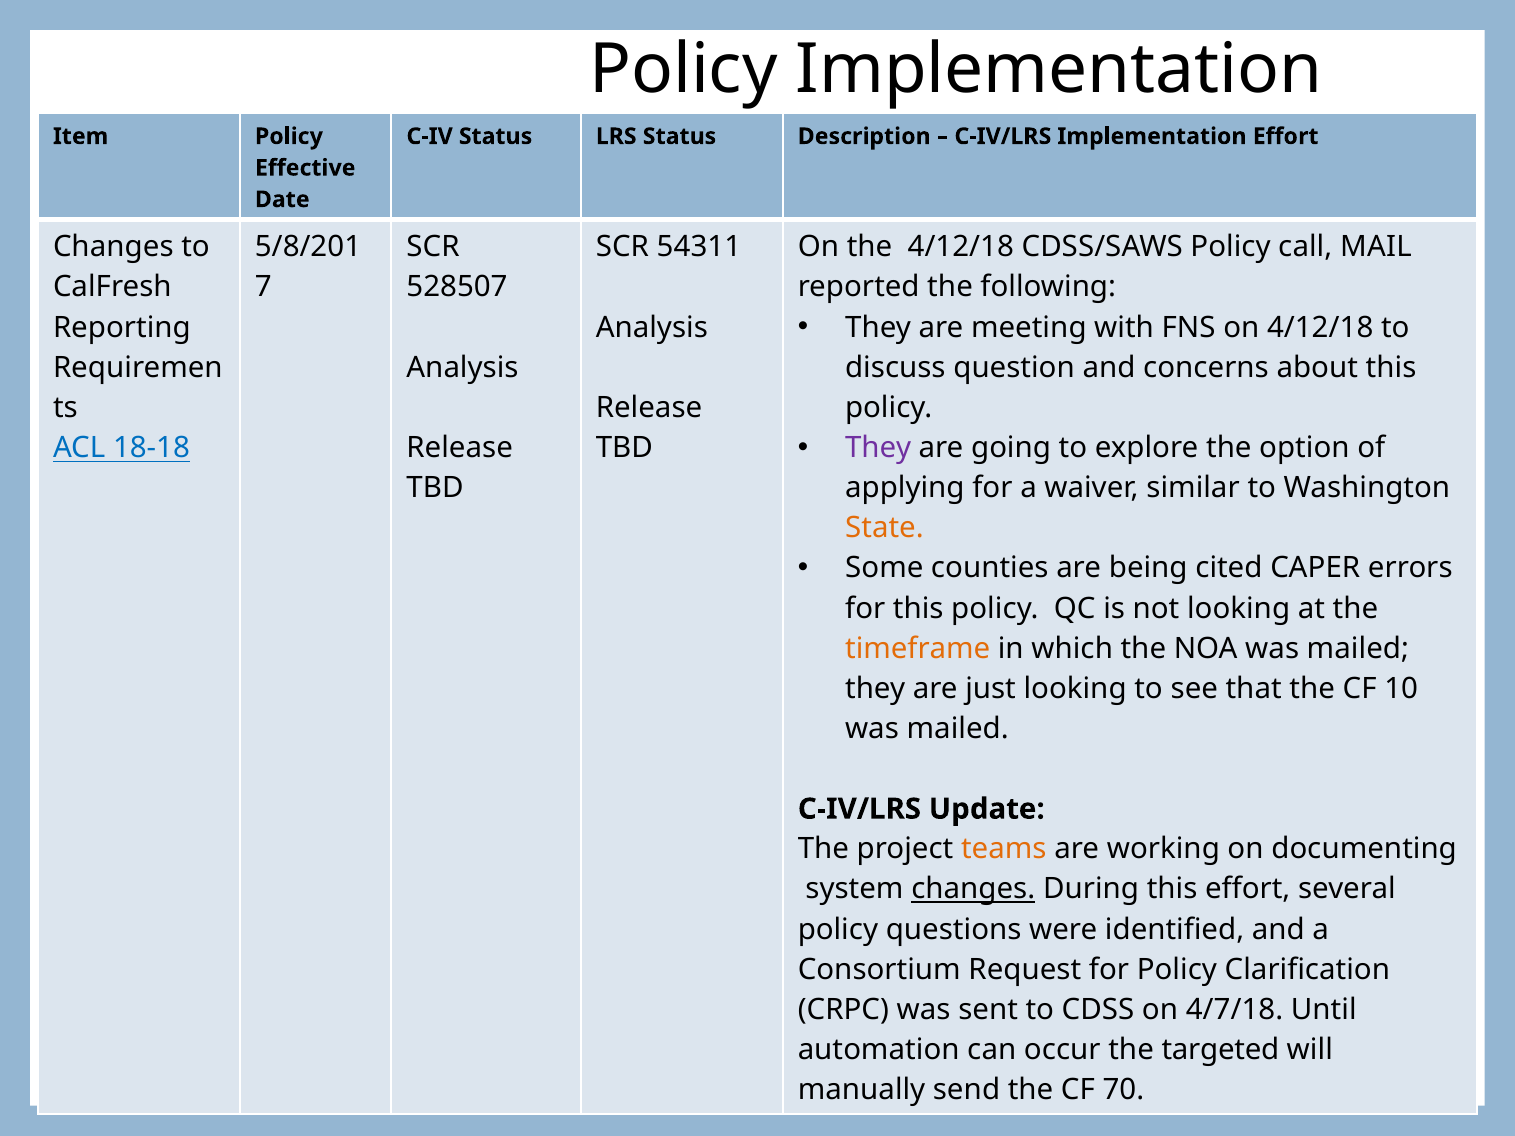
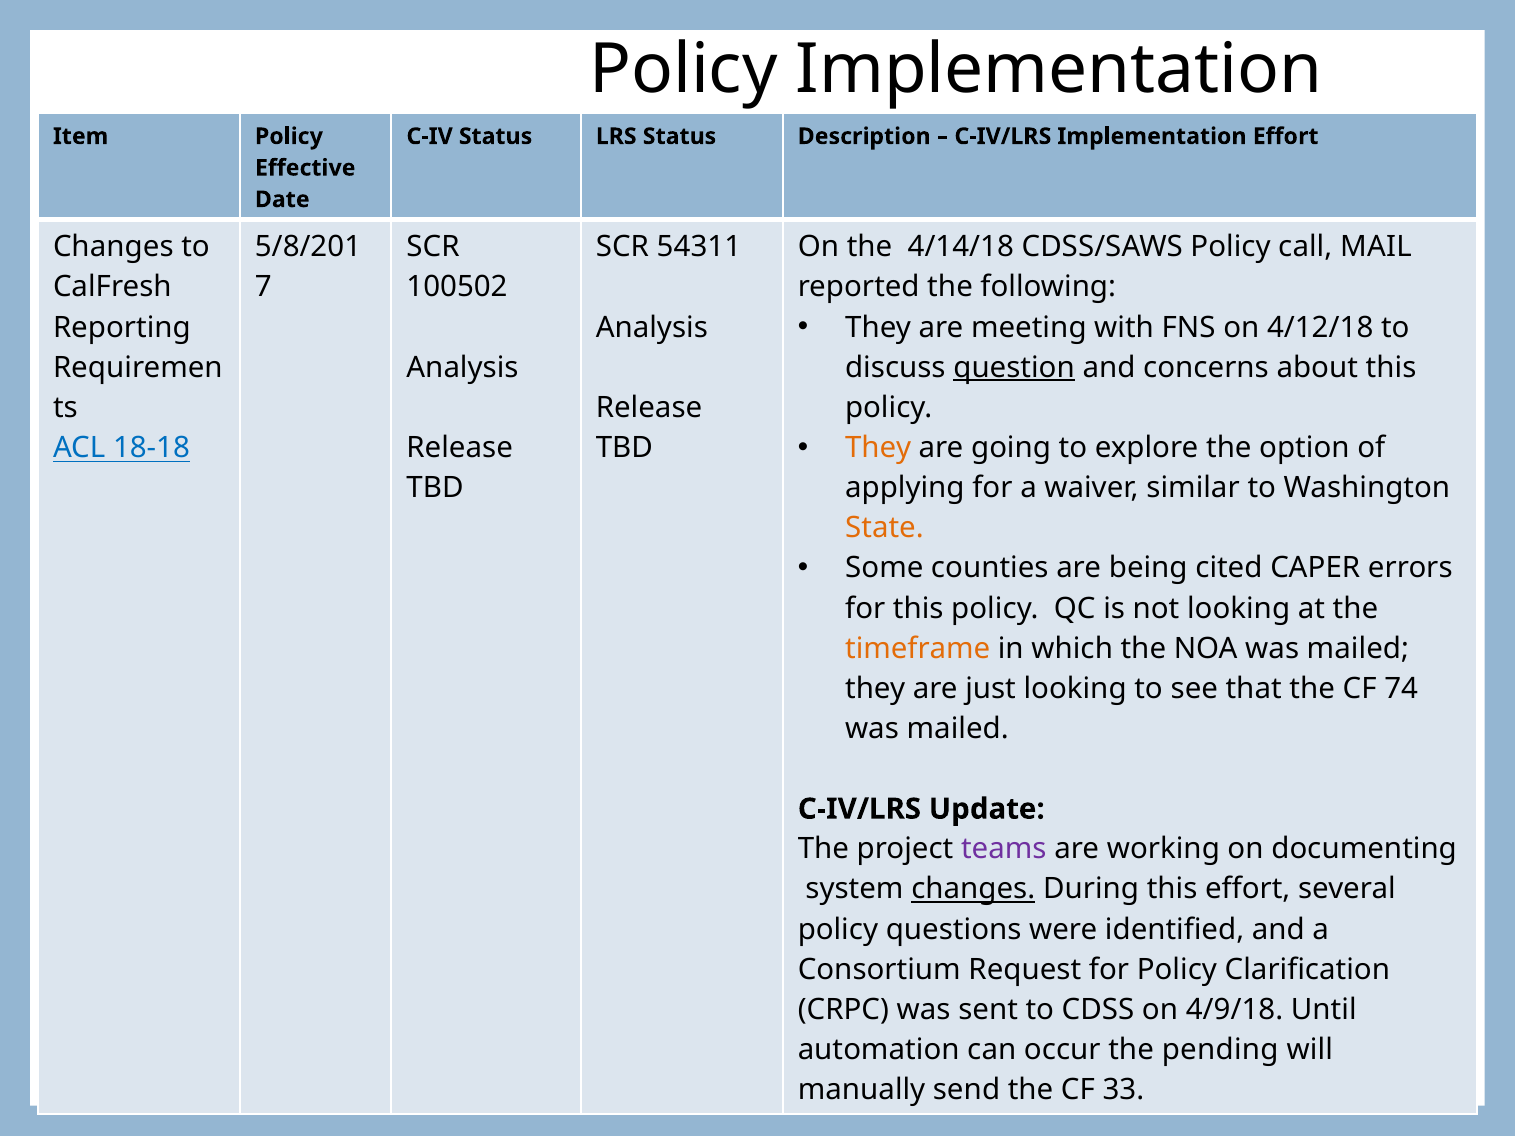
the 4/12/18: 4/12/18 -> 4/14/18 (961, 247)
528507: 528507 -> 100502 (457, 287)
question underline: none -> present (1014, 368)
They colour: purple -> orange (878, 448)
10: 10 -> 74 (1401, 689)
teams colour: orange -> purple (1004, 849)
4/7/18: 4/7/18 -> 4/9/18 (1235, 1010)
targeted: targeted -> pending (1220, 1050)
70: 70 -> 33 (1123, 1090)
